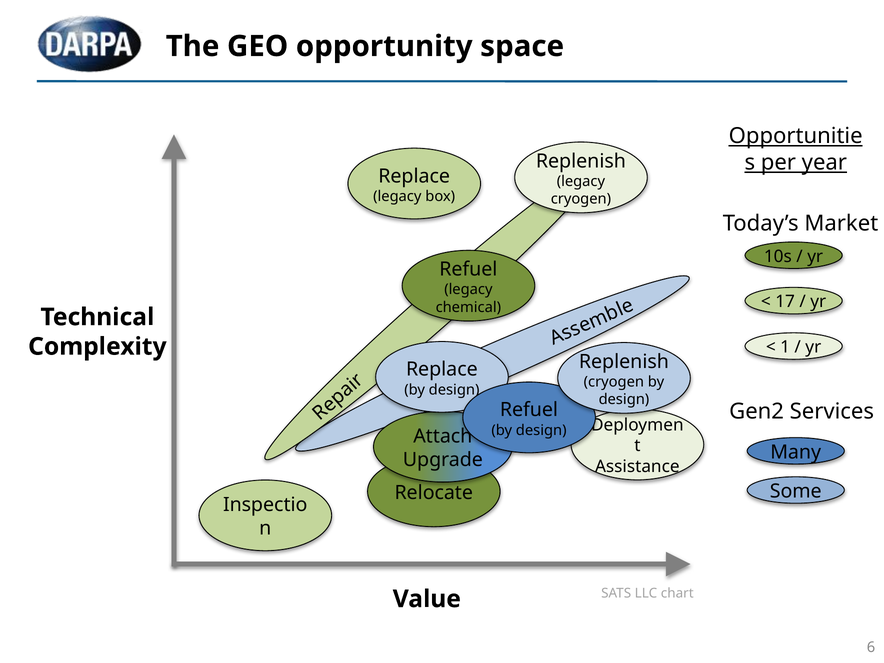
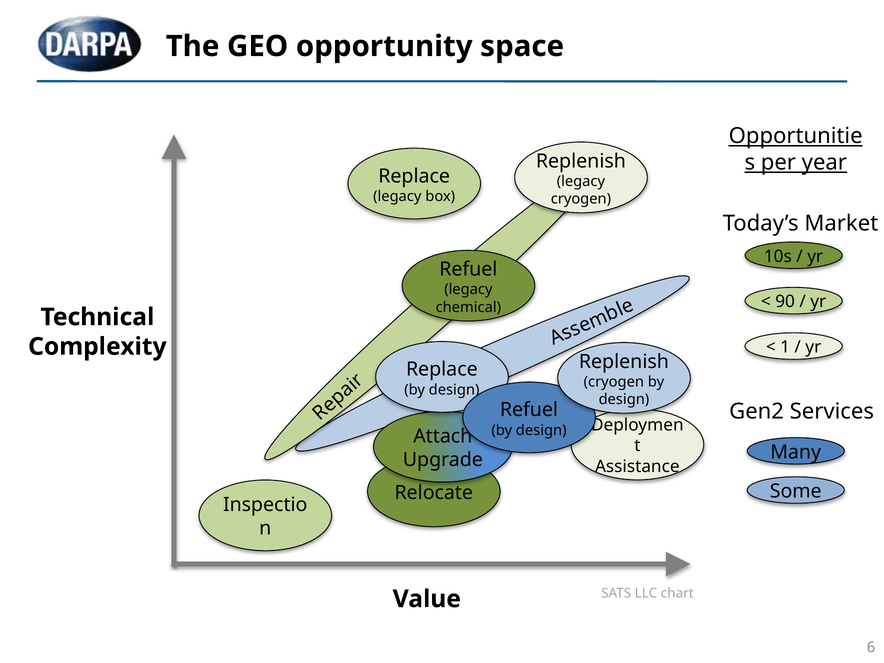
17: 17 -> 90 (785, 302)
